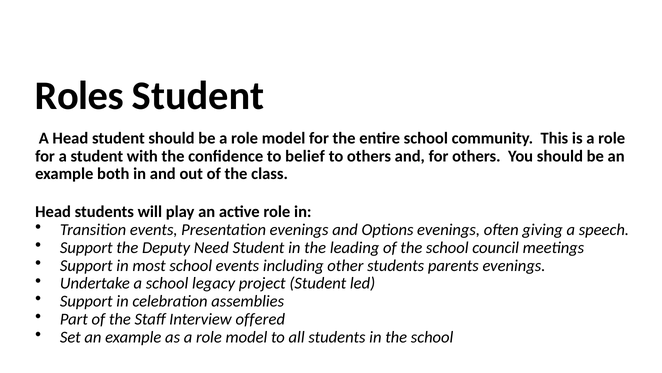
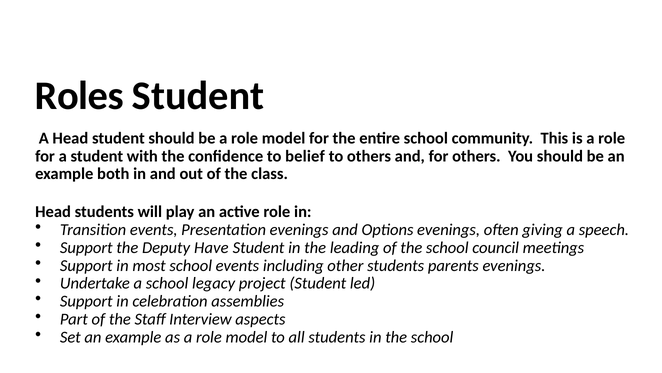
Need: Need -> Have (211, 247)
offered: offered -> aspects (260, 319)
